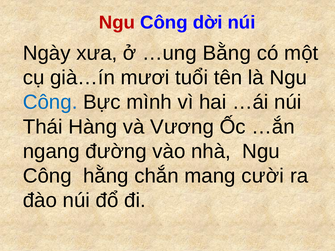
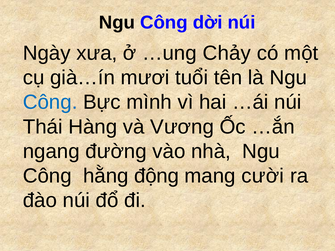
Ngu colour: red -> black (117, 22)
Bằng: Bằng -> Chảy (227, 53)
chắn: chắn -> động (157, 176)
